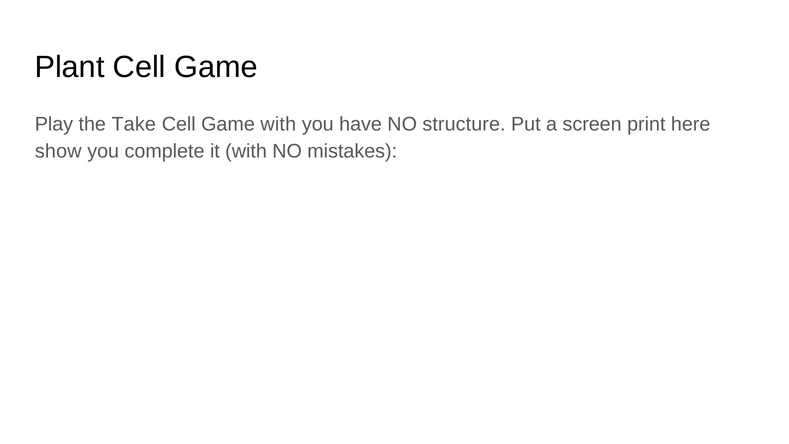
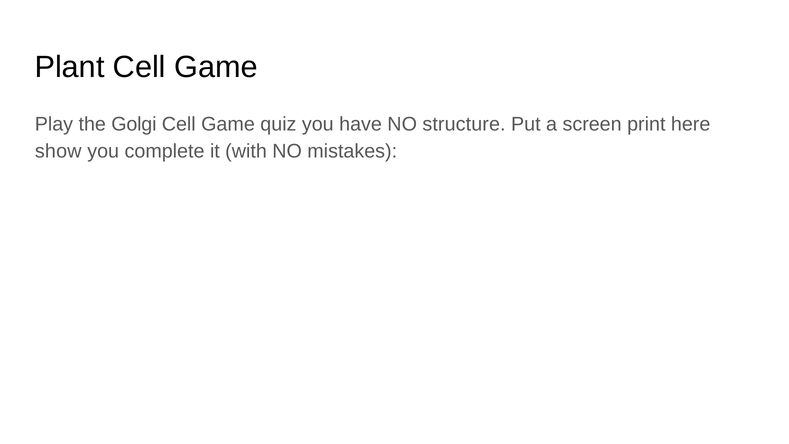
Take: Take -> Golgi (134, 124)
Game with: with -> quiz (278, 124)
